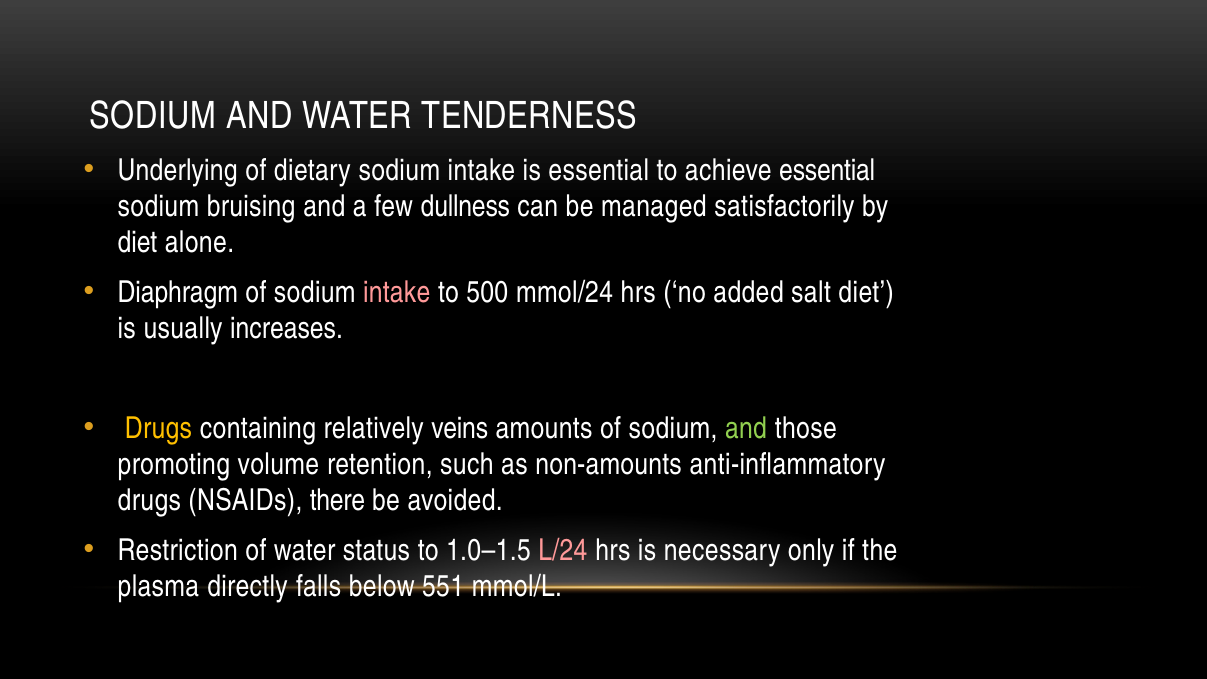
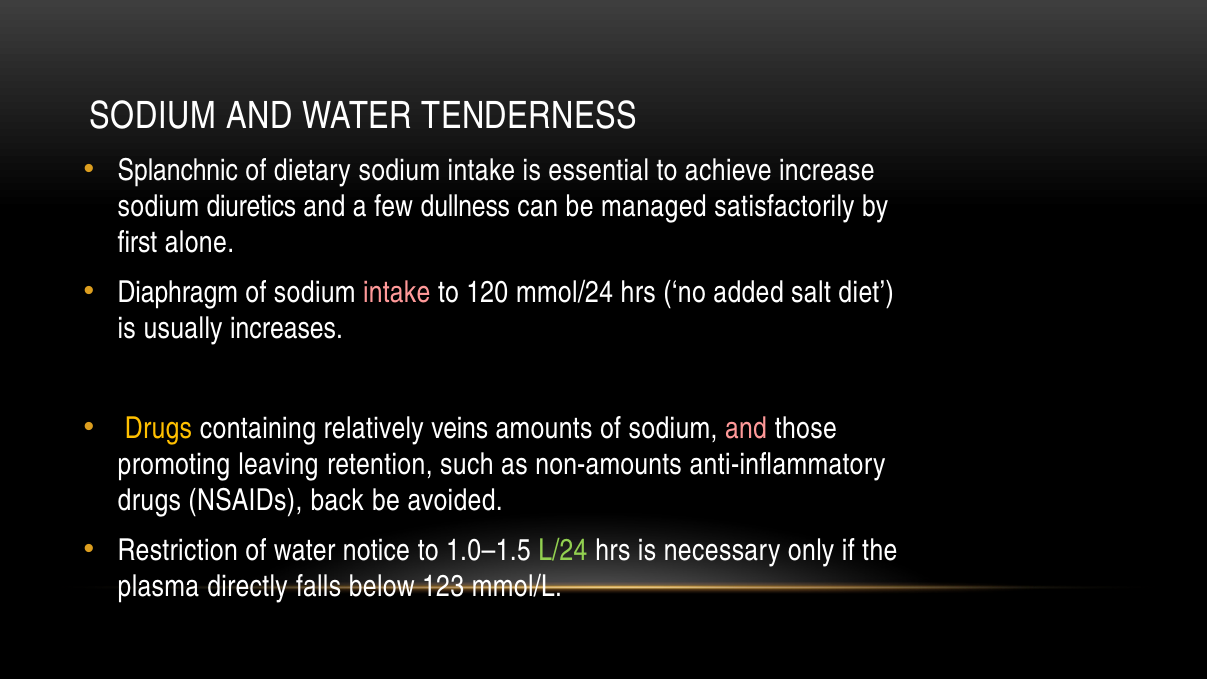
Underlying: Underlying -> Splanchnic (178, 170)
achieve essential: essential -> increase (827, 170)
bruising: bruising -> diuretics (251, 206)
diet: diet -> first (137, 243)
500: 500 -> 120 (487, 292)
and colour: light green -> pink (746, 428)
volume: volume -> leaving (278, 464)
there: there -> back (337, 501)
status: status -> notice (376, 550)
L/24 colour: pink -> light green (563, 550)
551: 551 -> 123 (443, 587)
